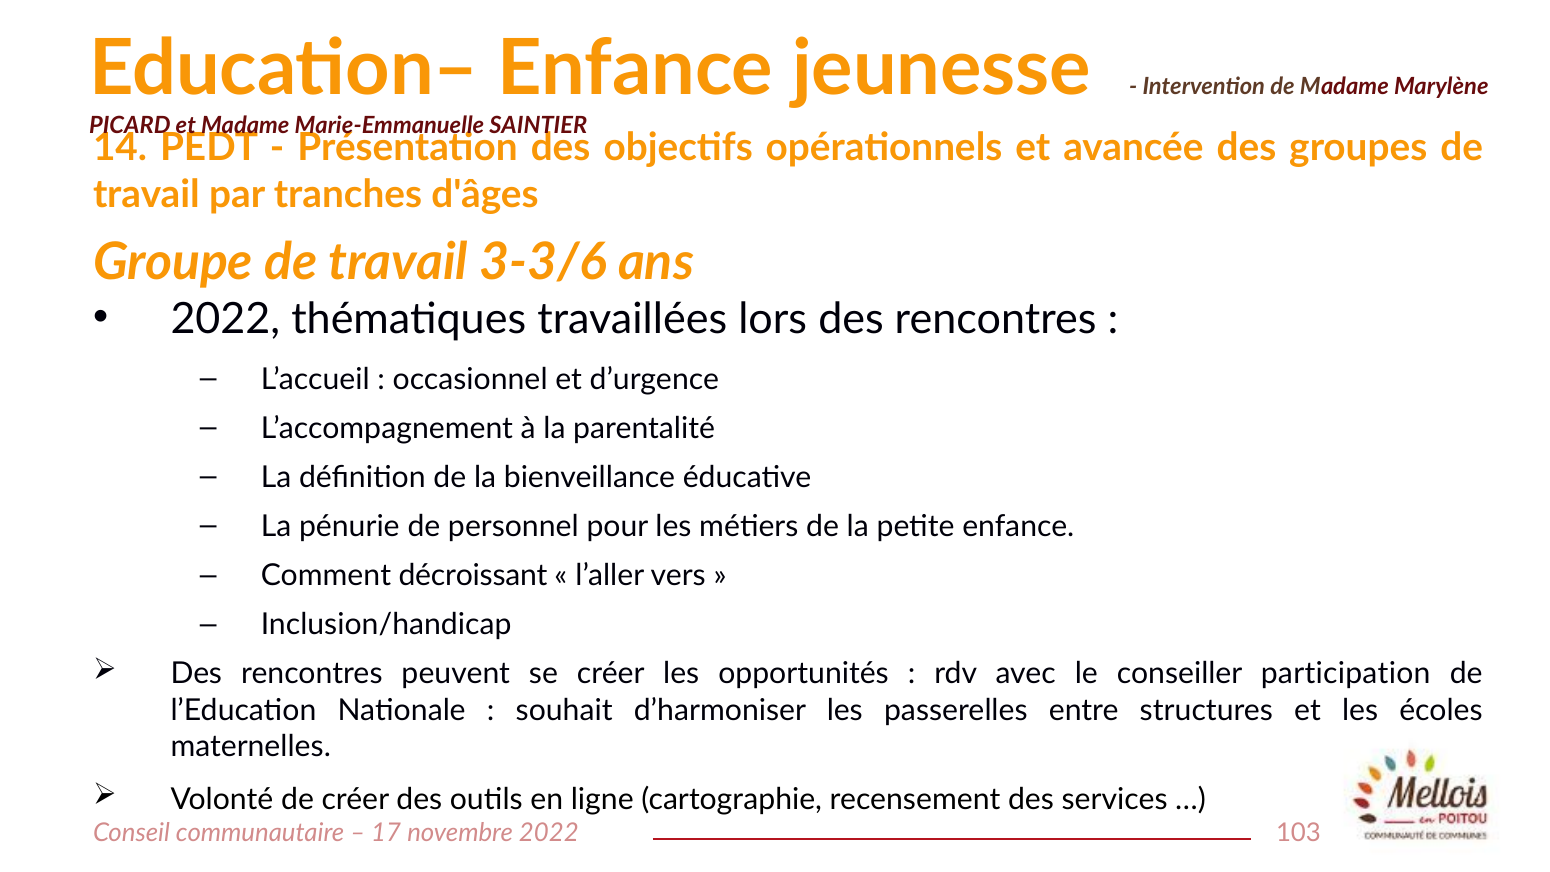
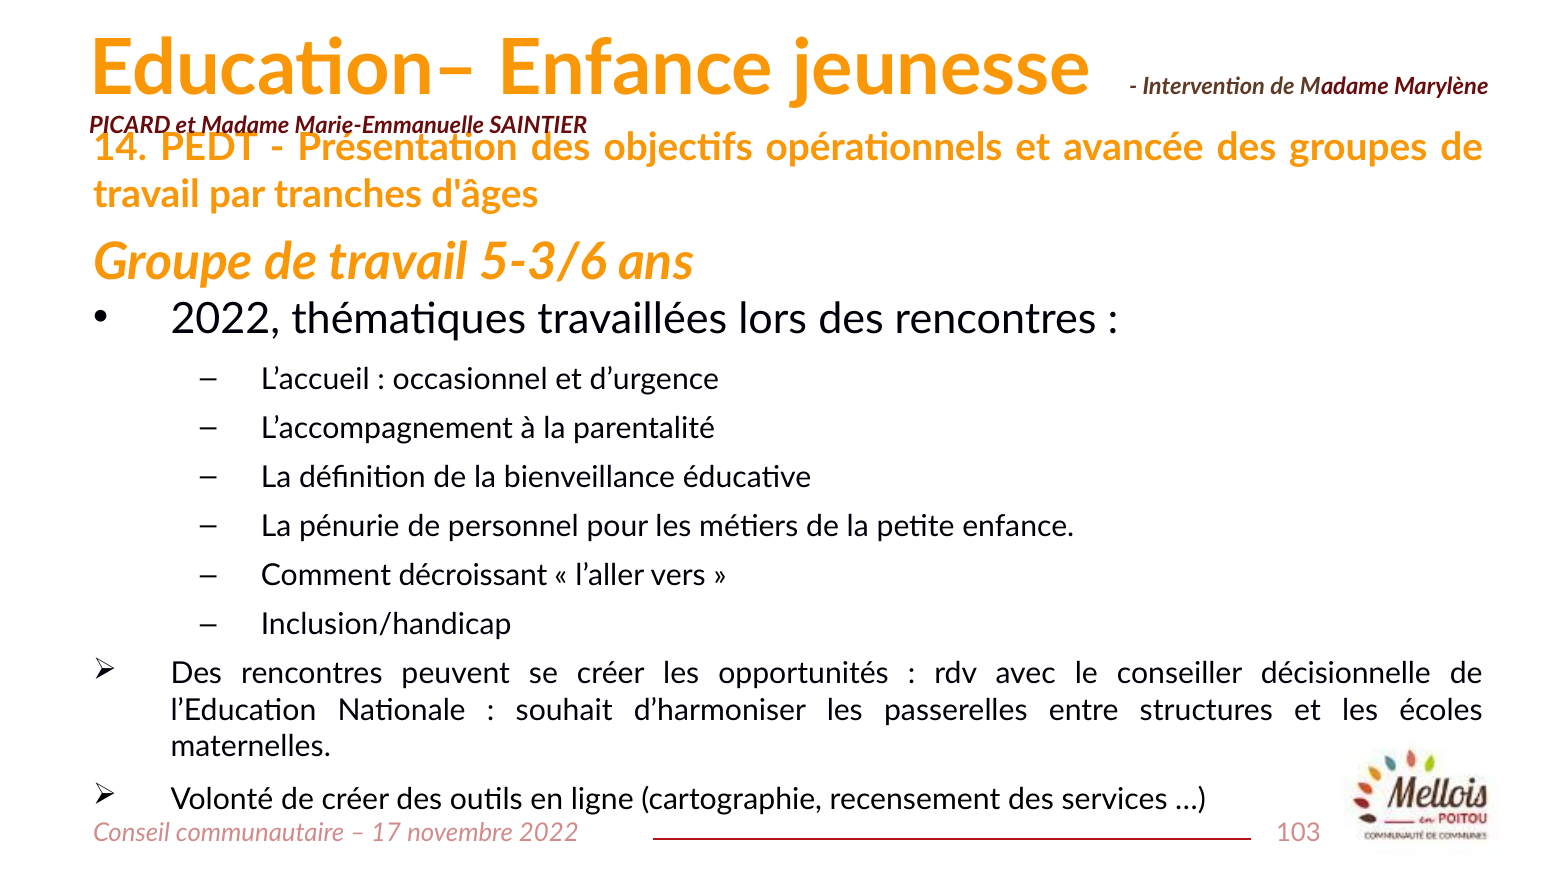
3-3/6: 3-3/6 -> 5-3/6 (543, 263)
participation: participation -> décisionnelle (1346, 674)
